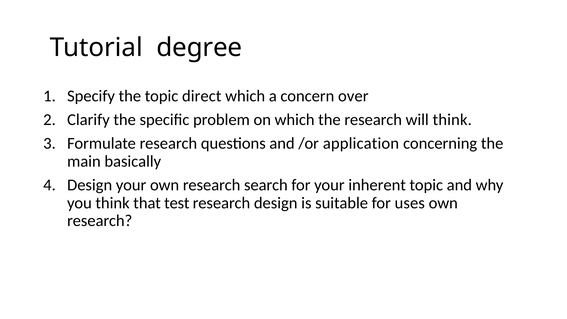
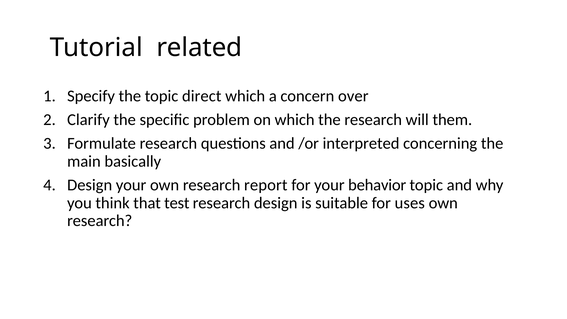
degree: degree -> related (199, 48)
will think: think -> them (452, 120)
application: application -> interpreted (361, 143)
search: search -> report (266, 185)
inherent: inherent -> behavior (377, 185)
